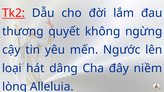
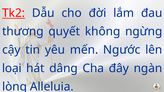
niềm: niềm -> ngàn (148, 68)
